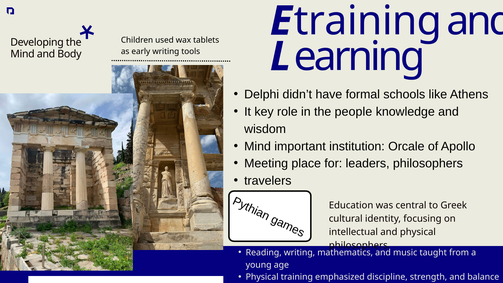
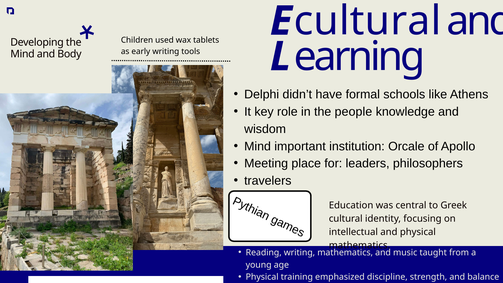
training: training -> cultural (368, 21)
philosophers: philosophers -> mathematics (360, 245)
